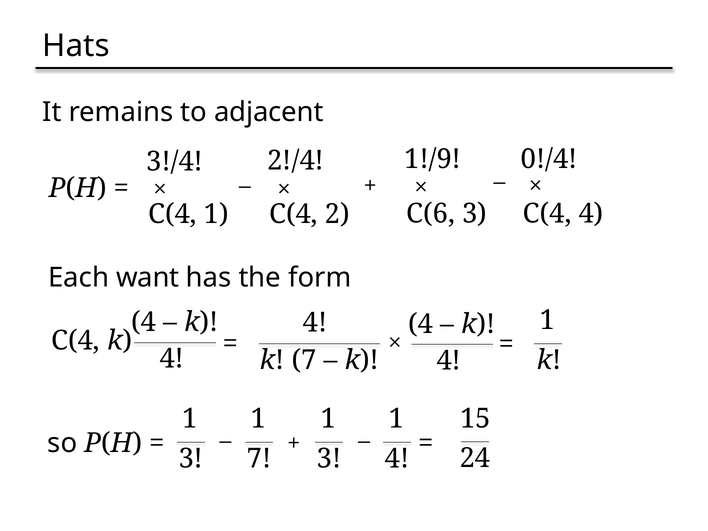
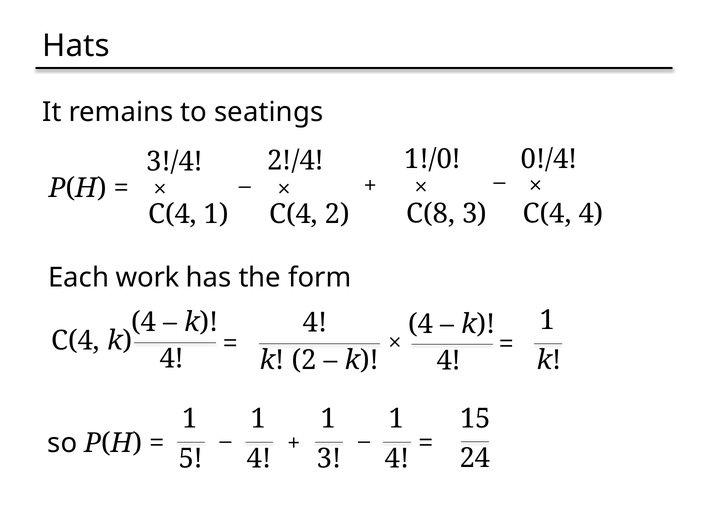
adjacent: adjacent -> seatings (269, 112)
1!/9: 1!/9 -> 1!/0 (433, 159)
C(6: C(6 -> C(8 (431, 214)
want: want -> work (148, 278)
k 7: 7 -> 2 (304, 360)
3: 3 -> 5 (191, 459)
7: 7 -> 4 (259, 459)
